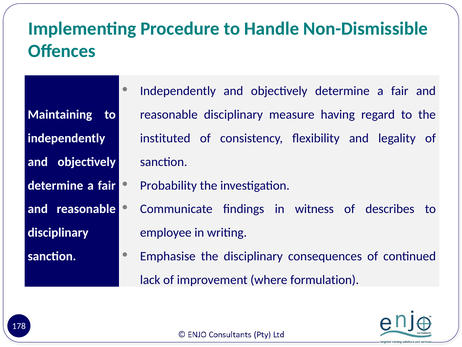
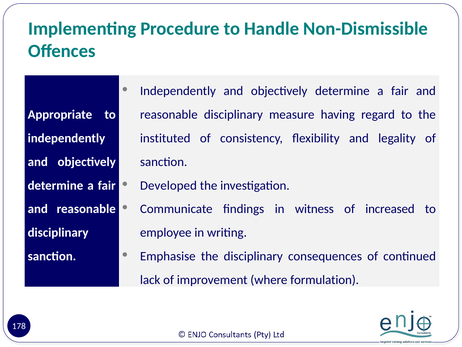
Maintaining: Maintaining -> Appropriate (60, 114)
Probability: Probability -> Developed (168, 185)
describes: describes -> increased (390, 209)
